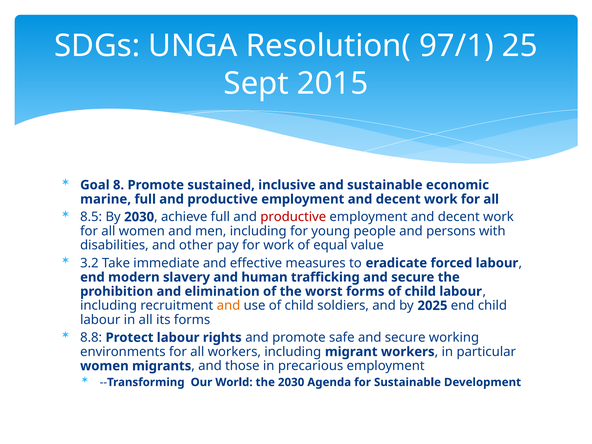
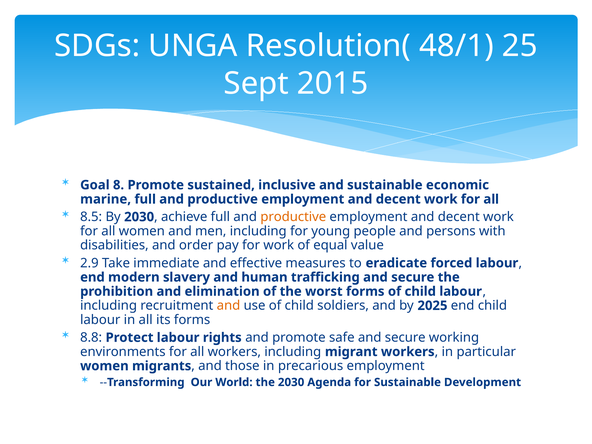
97/1: 97/1 -> 48/1 (456, 46)
productive colour: red -> orange (293, 217)
other: other -> order (196, 245)
3.2: 3.2 -> 2.9 (89, 263)
